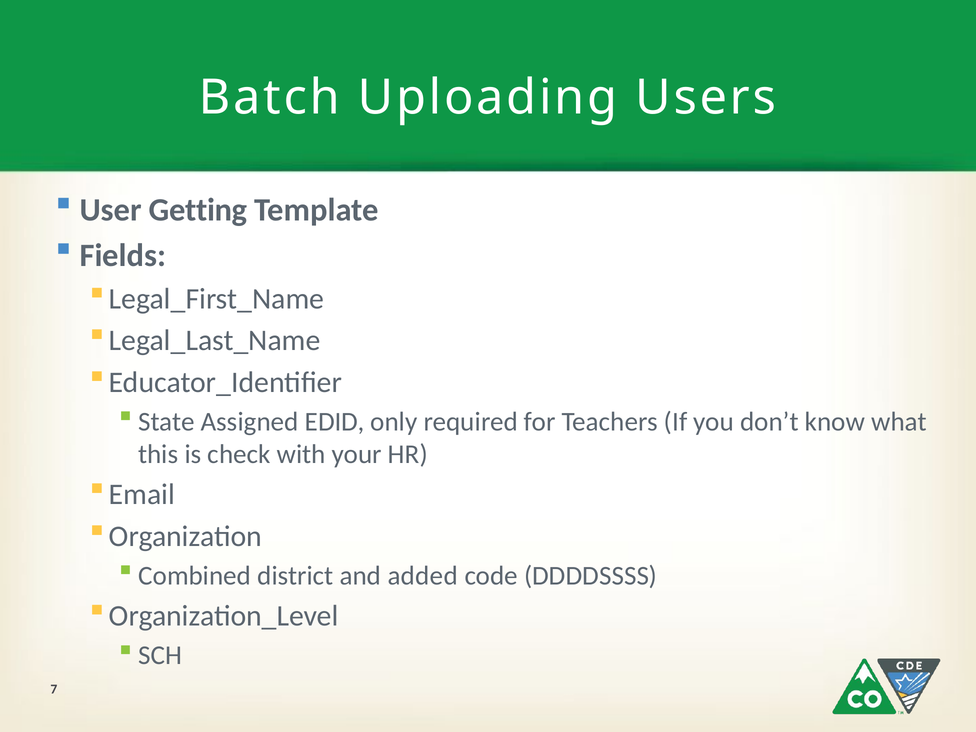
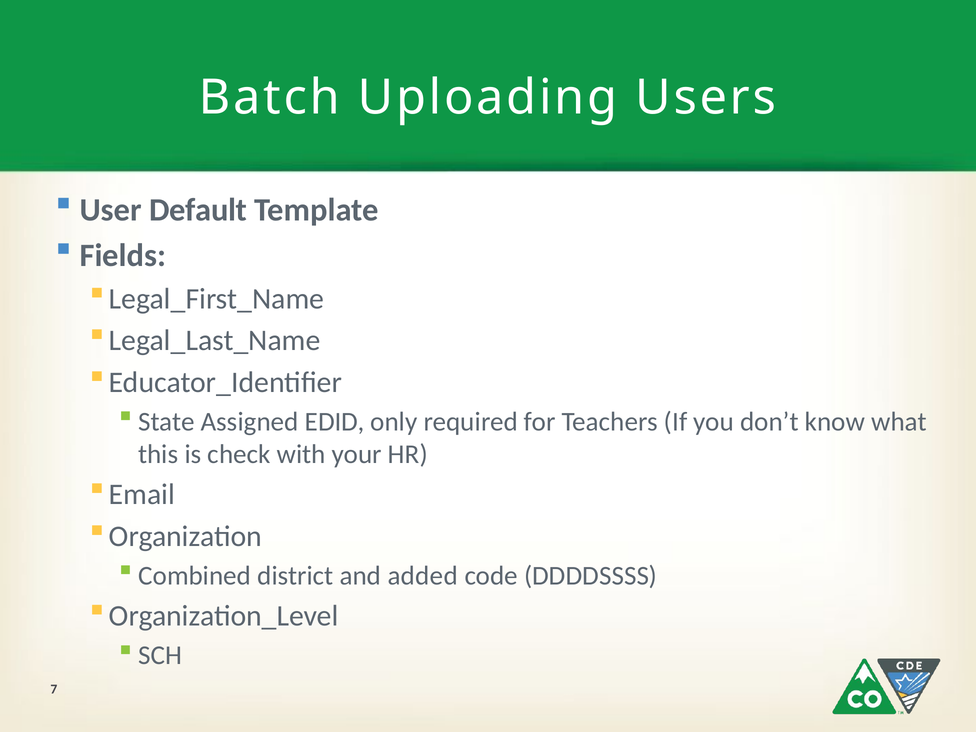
Getting: Getting -> Default (198, 210)
